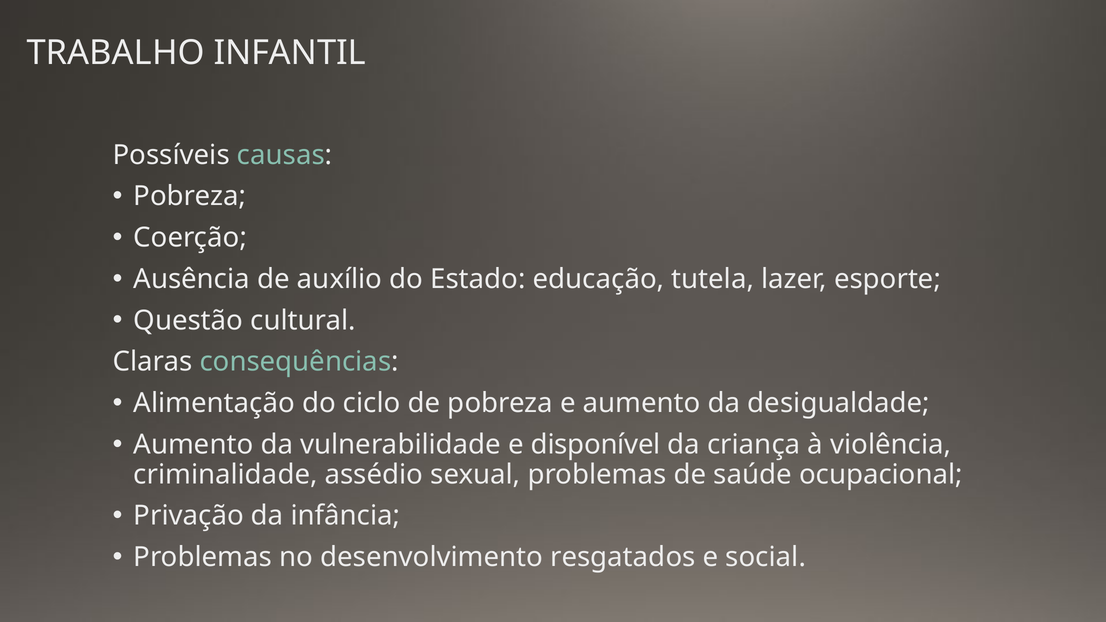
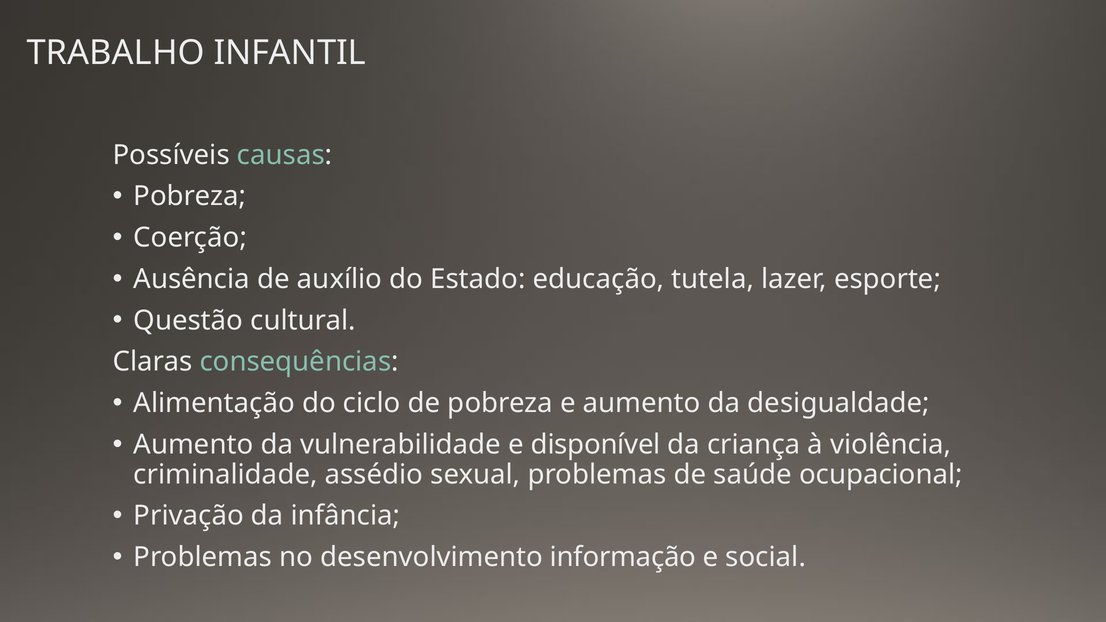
resgatados: resgatados -> informação (623, 557)
